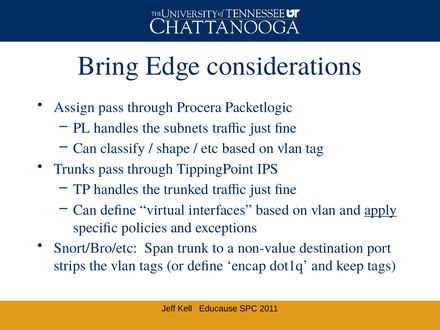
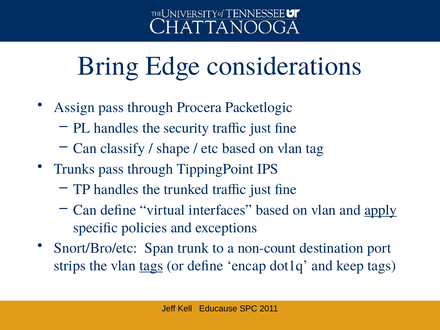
subnets: subnets -> security (186, 128)
non-value: non-value -> non-count (267, 248)
tags underline: none -> present (151, 266)
